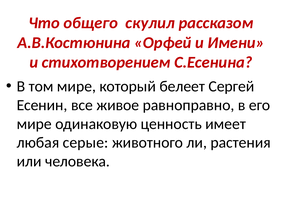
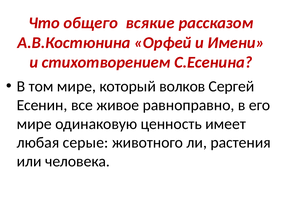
скулил: скулил -> всякие (150, 23)
белеет: белеет -> волков (182, 87)
